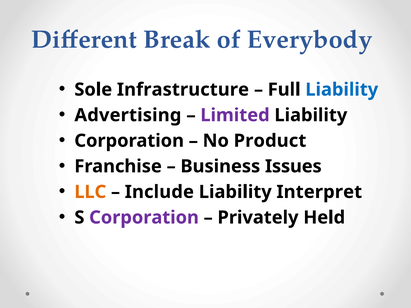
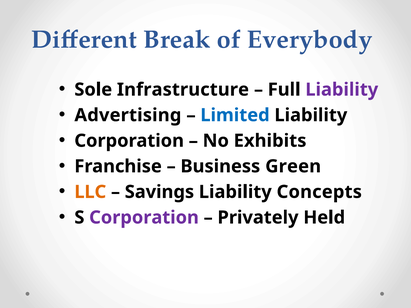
Liability colour: blue -> purple (342, 90)
Limited colour: purple -> blue (235, 115)
Product: Product -> Exhibits (270, 141)
Issues: Issues -> Green (293, 166)
Include: Include -> Savings (159, 192)
Interpret: Interpret -> Concepts (319, 192)
